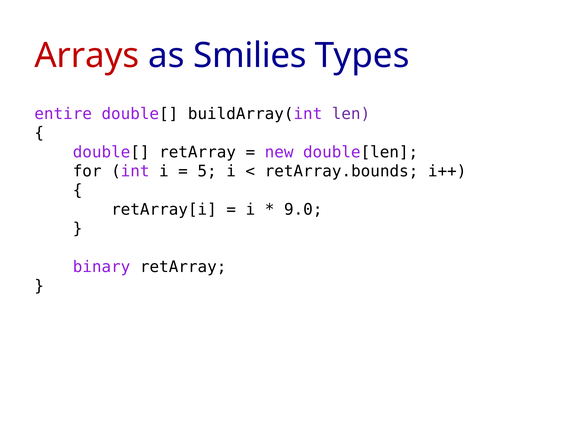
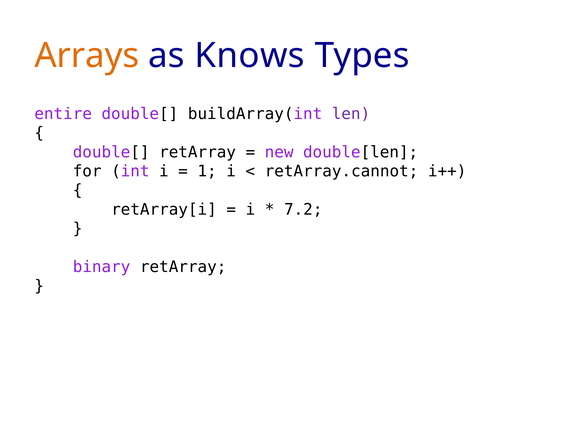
Arrays colour: red -> orange (87, 55)
Smilies: Smilies -> Knows (250, 55)
5: 5 -> 1 (207, 171)
retArray.bounds: retArray.bounds -> retArray.cannot (341, 171)
9.0: 9.0 -> 7.2 (303, 209)
